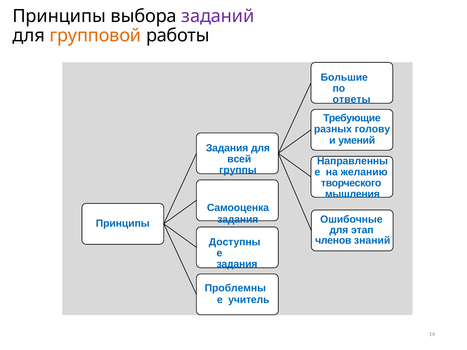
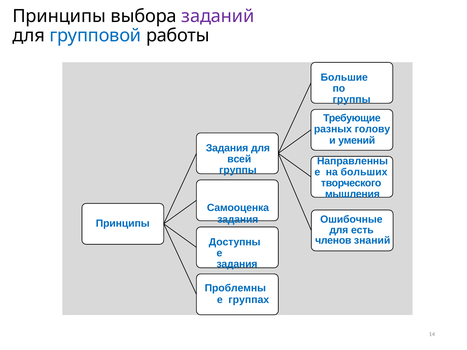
групповой colour: orange -> blue (95, 36)
ответы: ответы -> группы (352, 100)
желанию: желанию -> больших (364, 172)
этап: этап -> есть (362, 230)
учитель: учитель -> группах (249, 300)
